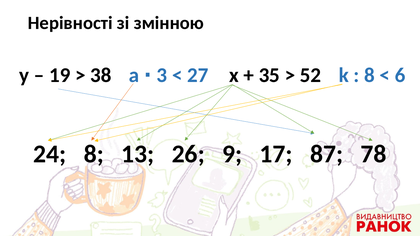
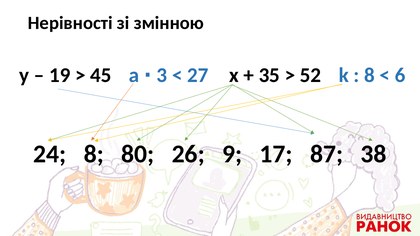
38: 38 -> 45 (101, 75)
13: 13 -> 80 (138, 154)
78: 78 -> 38 (374, 154)
